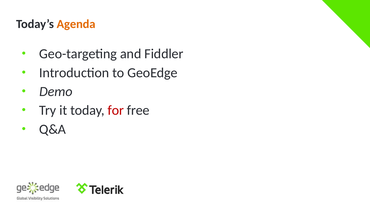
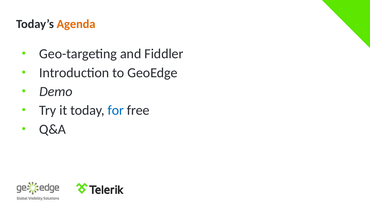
for colour: red -> blue (116, 110)
